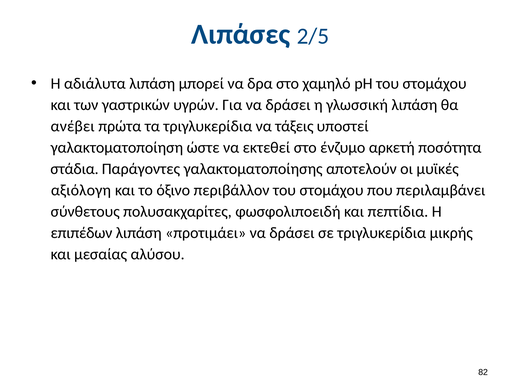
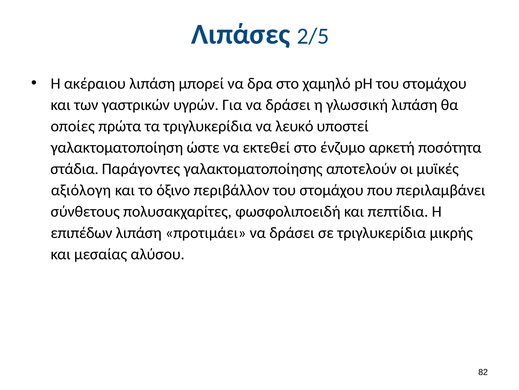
αδιάλυτα: αδιάλυτα -> ακέραιου (95, 83)
ανέβει: ανέβει -> οποίες (73, 126)
τάξεις: τάξεις -> λευκό (294, 126)
